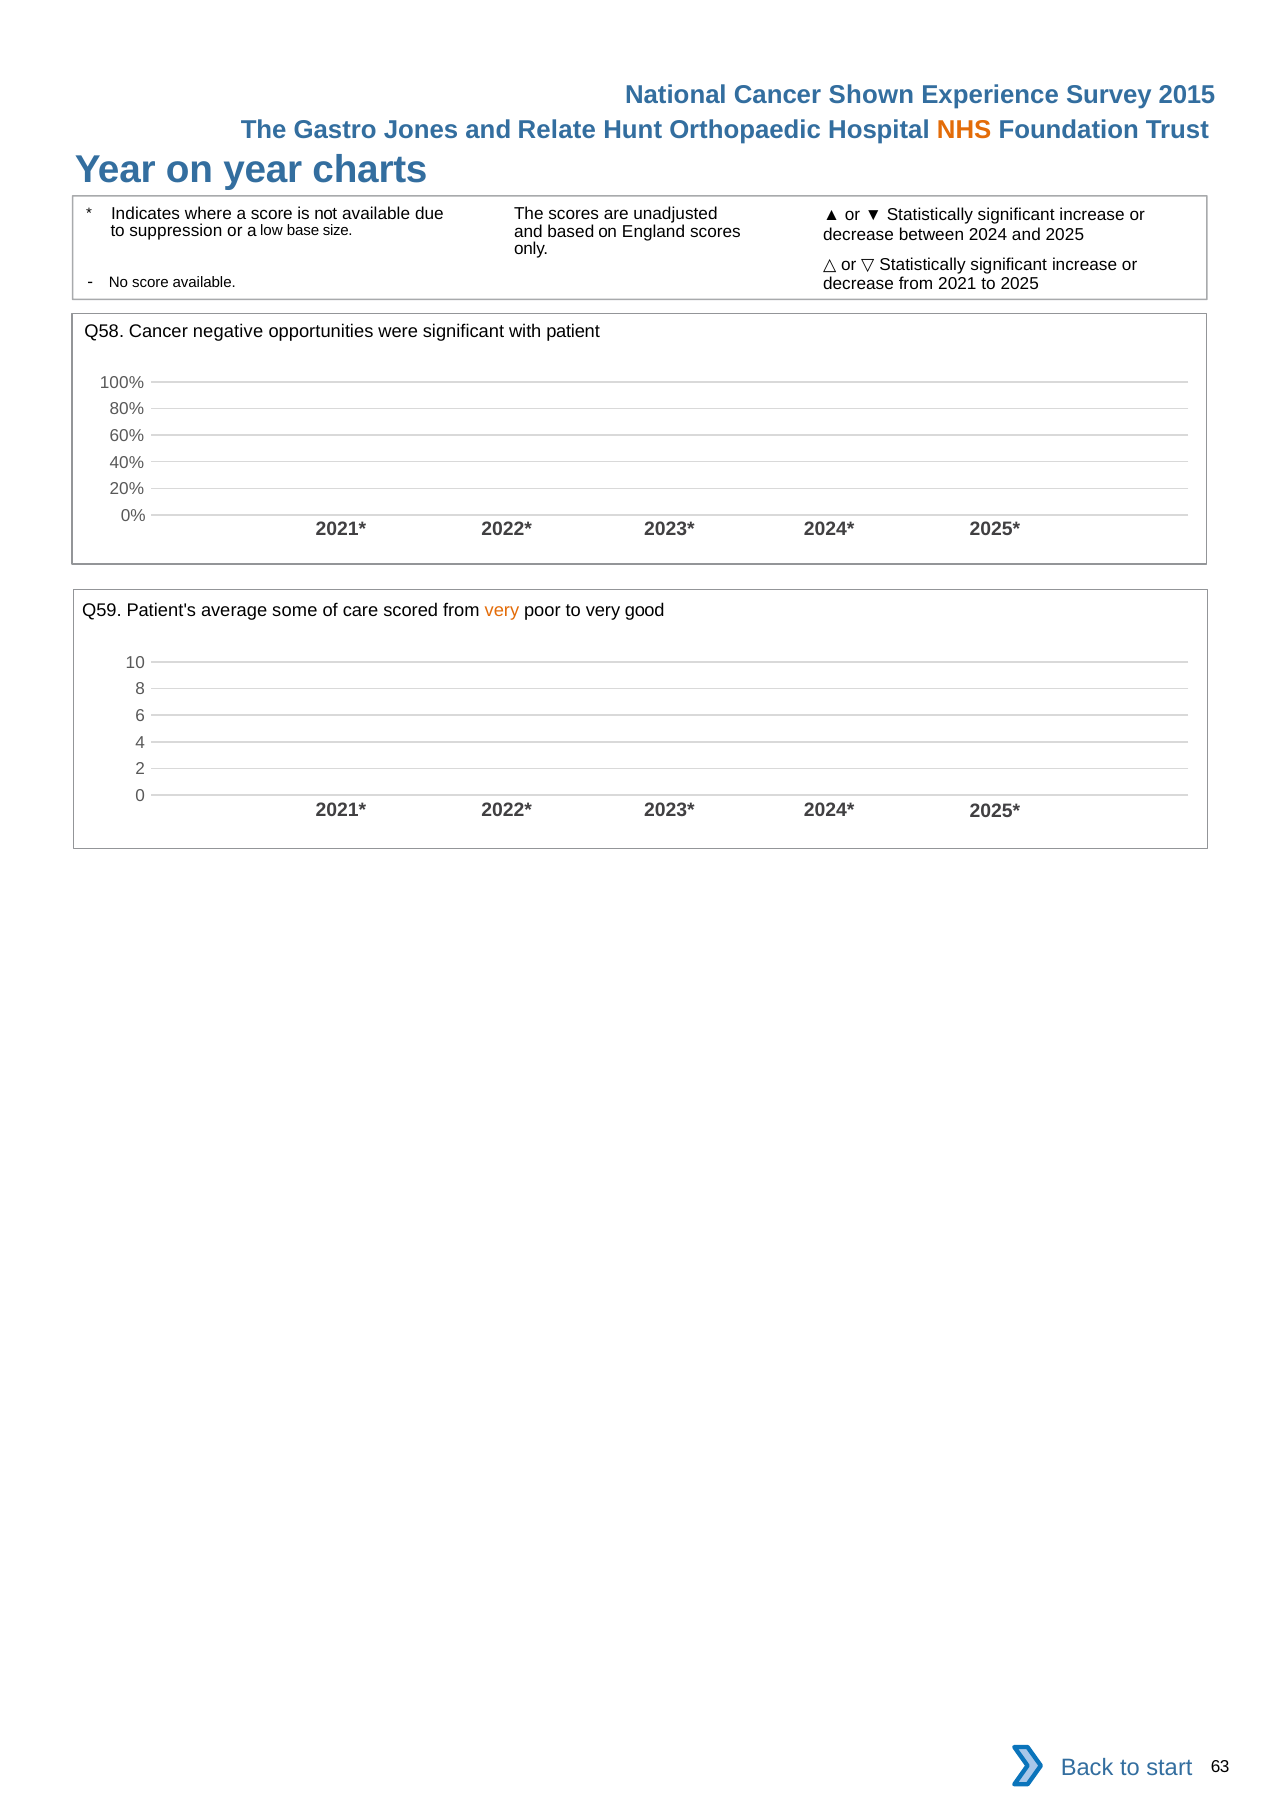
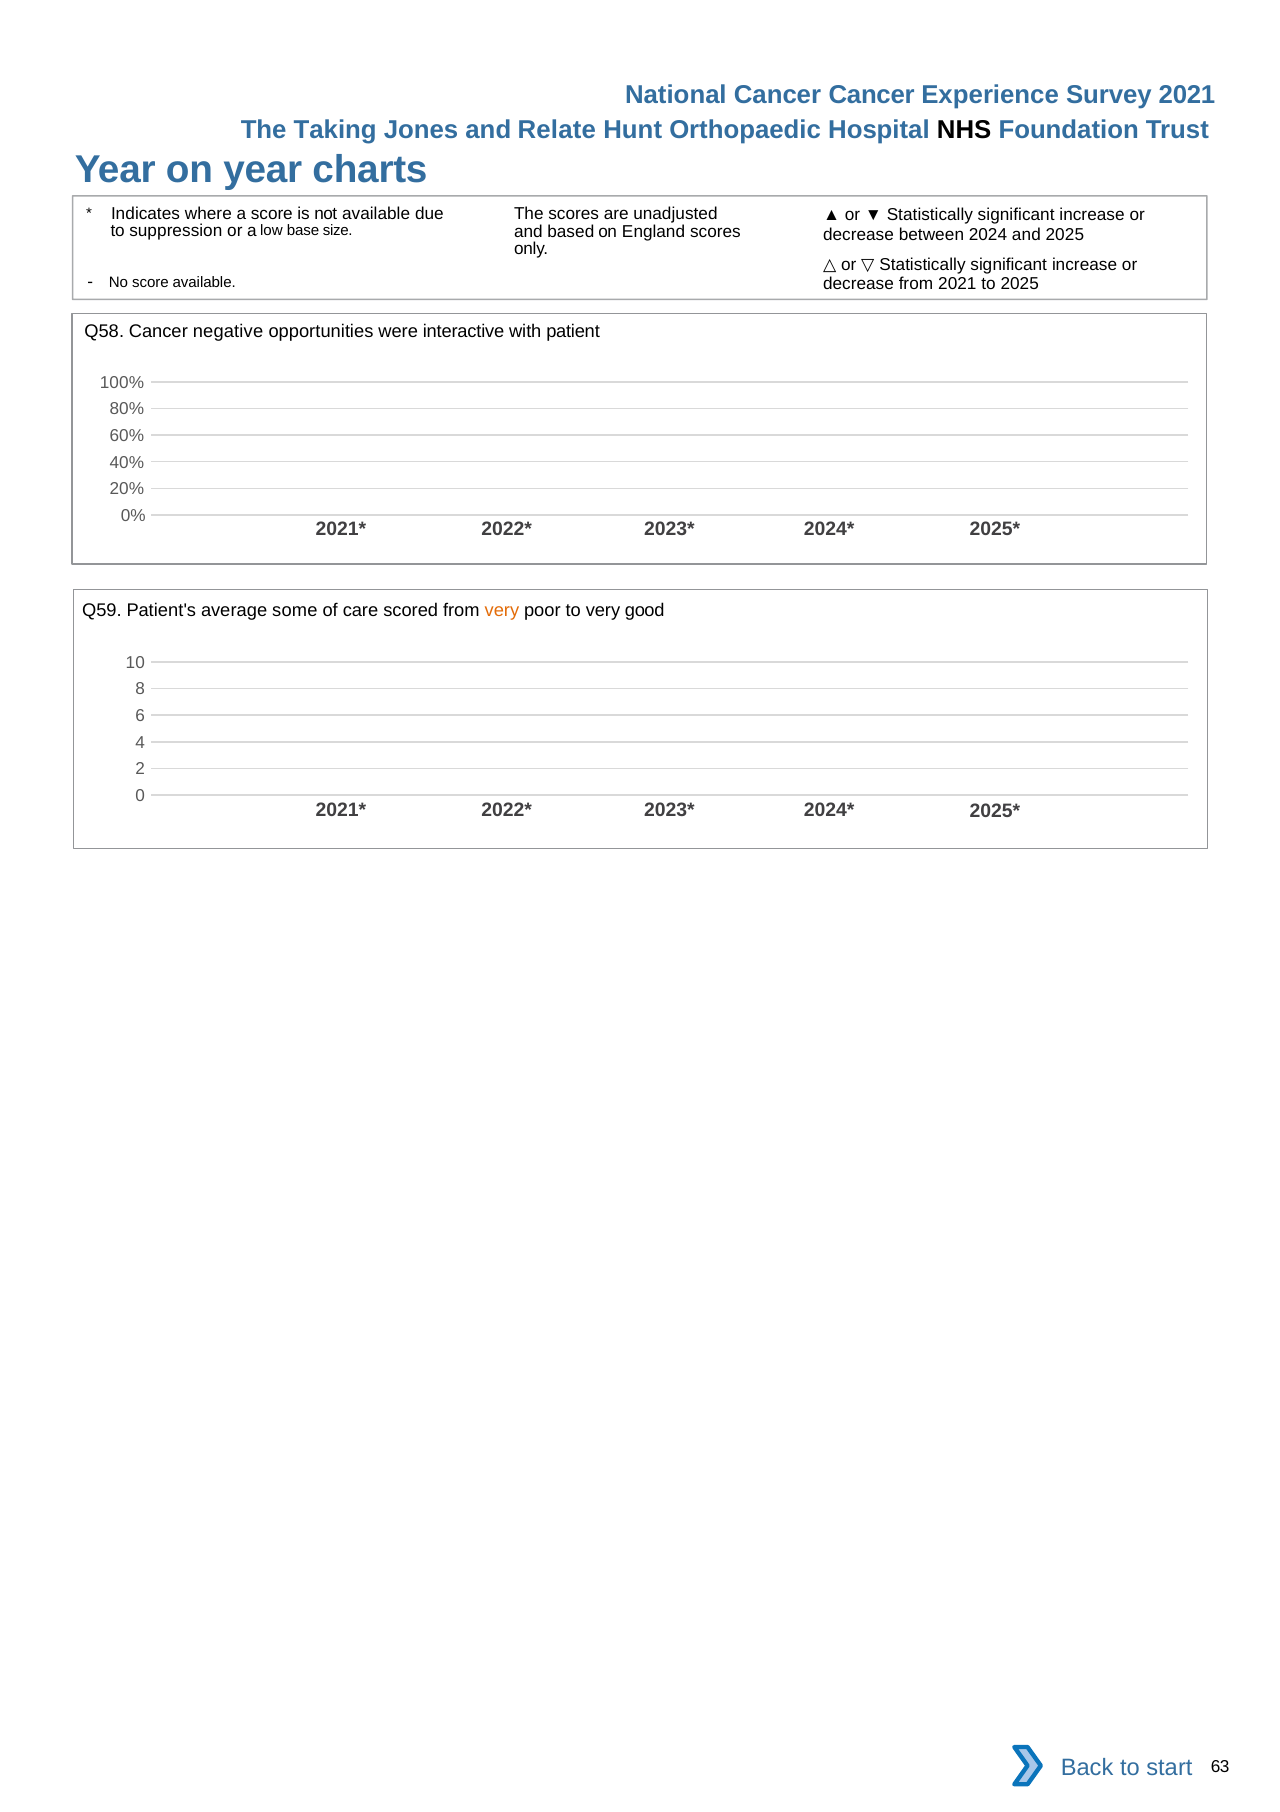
Cancer Shown: Shown -> Cancer (872, 95)
Survey 2015: 2015 -> 2021 (1187, 95)
Gastro: Gastro -> Taking (335, 130)
NHS colour: orange -> black (964, 130)
were significant: significant -> interactive (464, 332)
